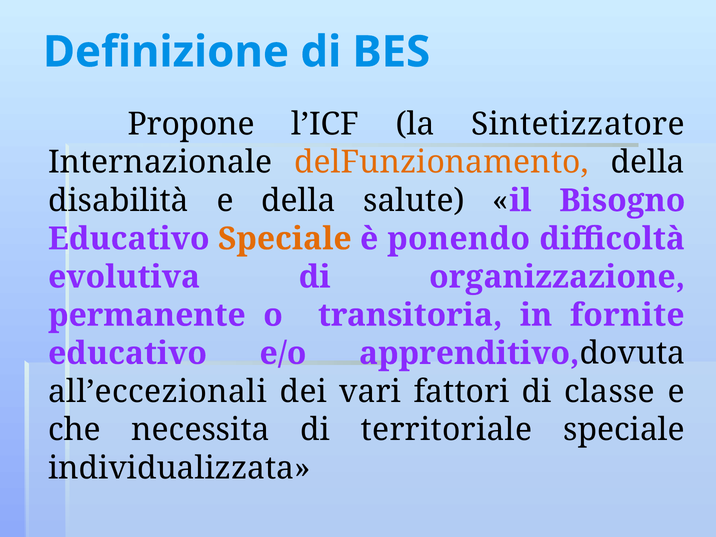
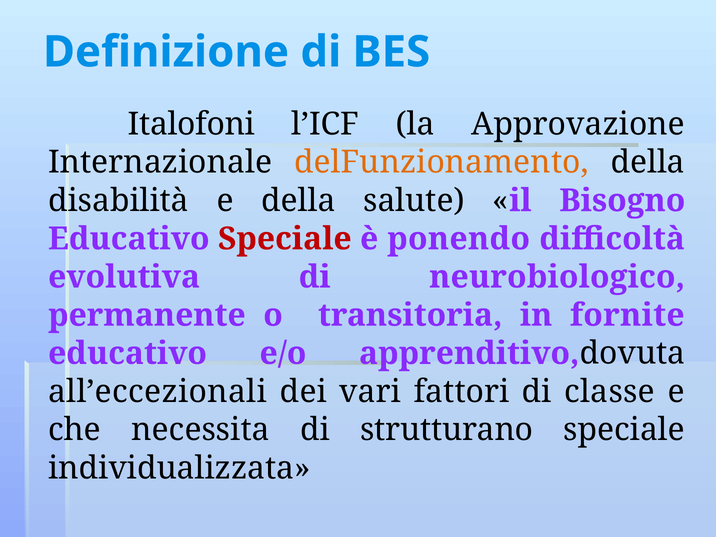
Propone: Propone -> Italofoni (191, 124)
Sintetizzatore: Sintetizzatore -> Approvazione (578, 124)
Speciale colour: orange -> red (285, 239)
organizzazione: organizzazione -> neurobiologico (557, 277)
territoriale: territoriale -> strutturano (447, 430)
